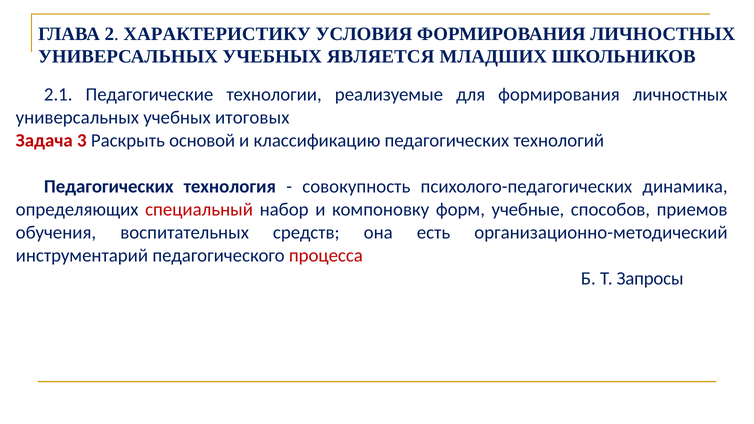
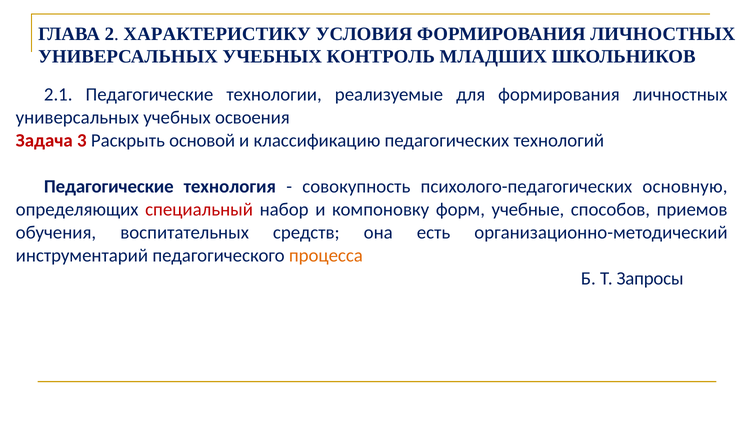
ЯВЛЯЕТСЯ: ЯВЛЯЕТСЯ -> КОНТРОЛЬ (381, 57)
итоговых: итоговых -> освоения (252, 117)
Педагогических: Педагогических -> Педагогические (109, 186)
динамика: динамика -> основную (685, 186)
процесса colour: red -> orange (326, 255)
